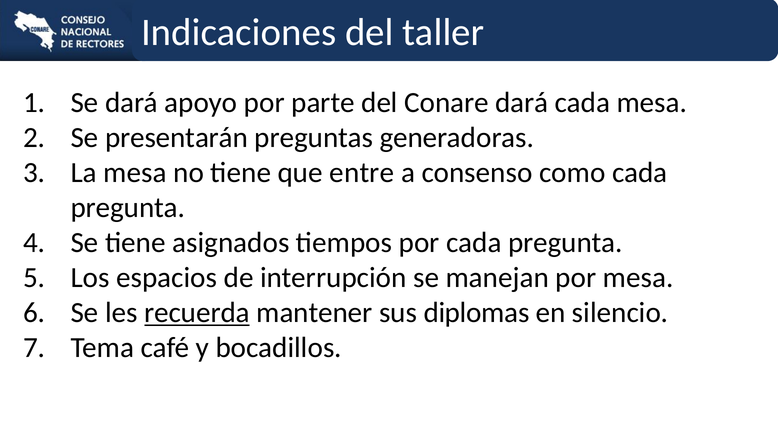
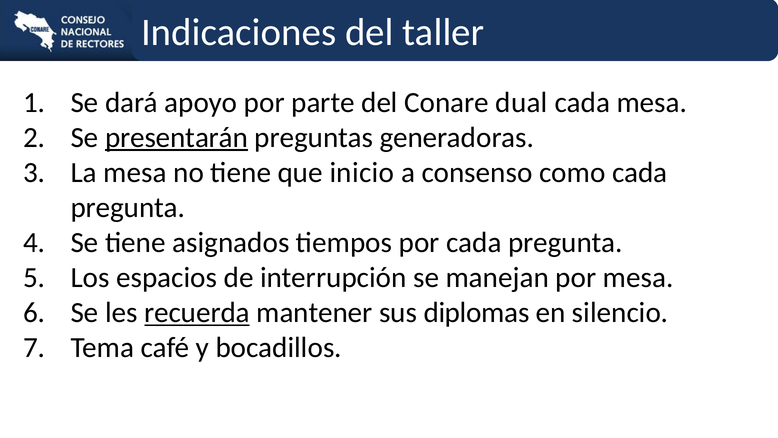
Conare dará: dará -> dual (522, 102)
presentarán underline: none -> present (177, 137)
entre: entre -> inicio (362, 172)
